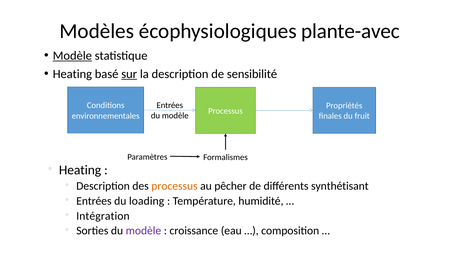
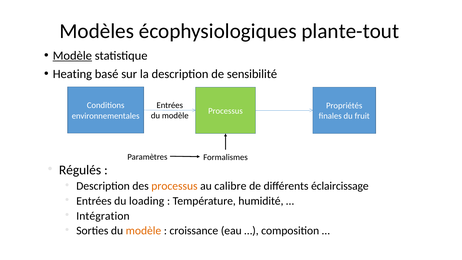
plante-avec: plante-avec -> plante-tout (350, 31)
sur underline: present -> none (129, 74)
Heating: Heating -> Régulés (80, 170)
pêcher: pêcher -> calibre (230, 186)
synthétisant: synthétisant -> éclaircissage (340, 186)
modèle colour: purple -> orange (143, 231)
